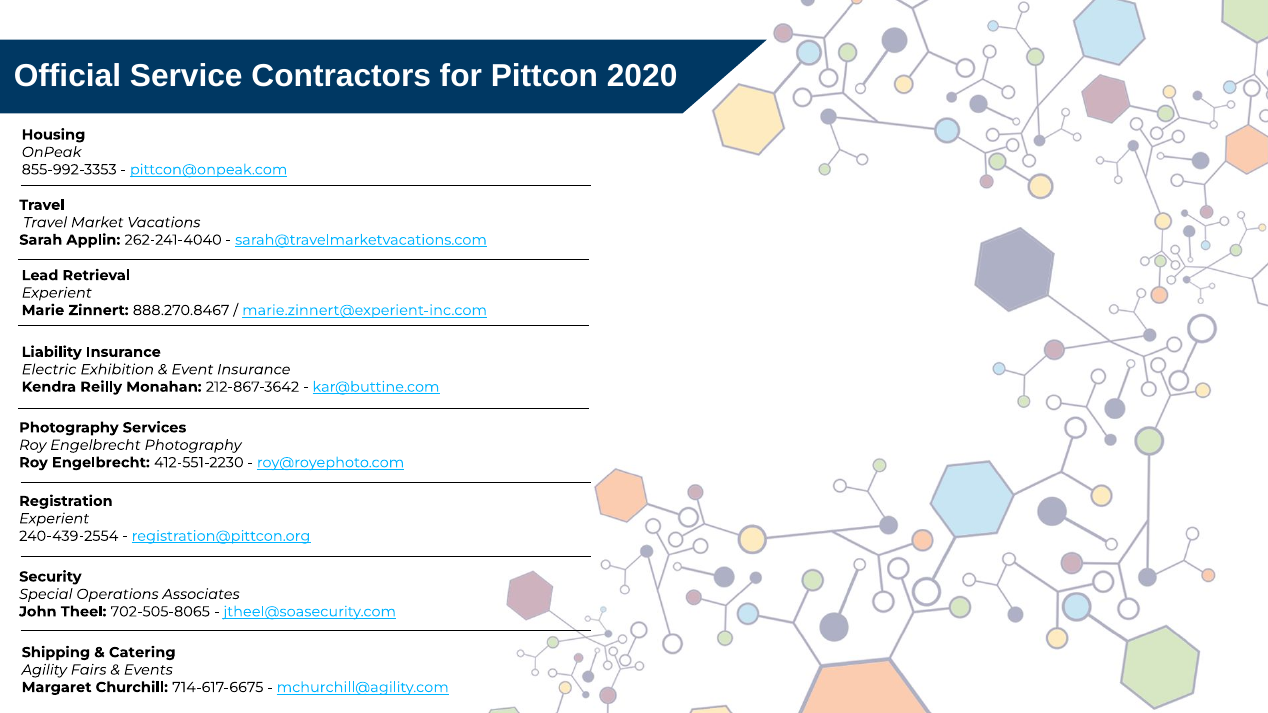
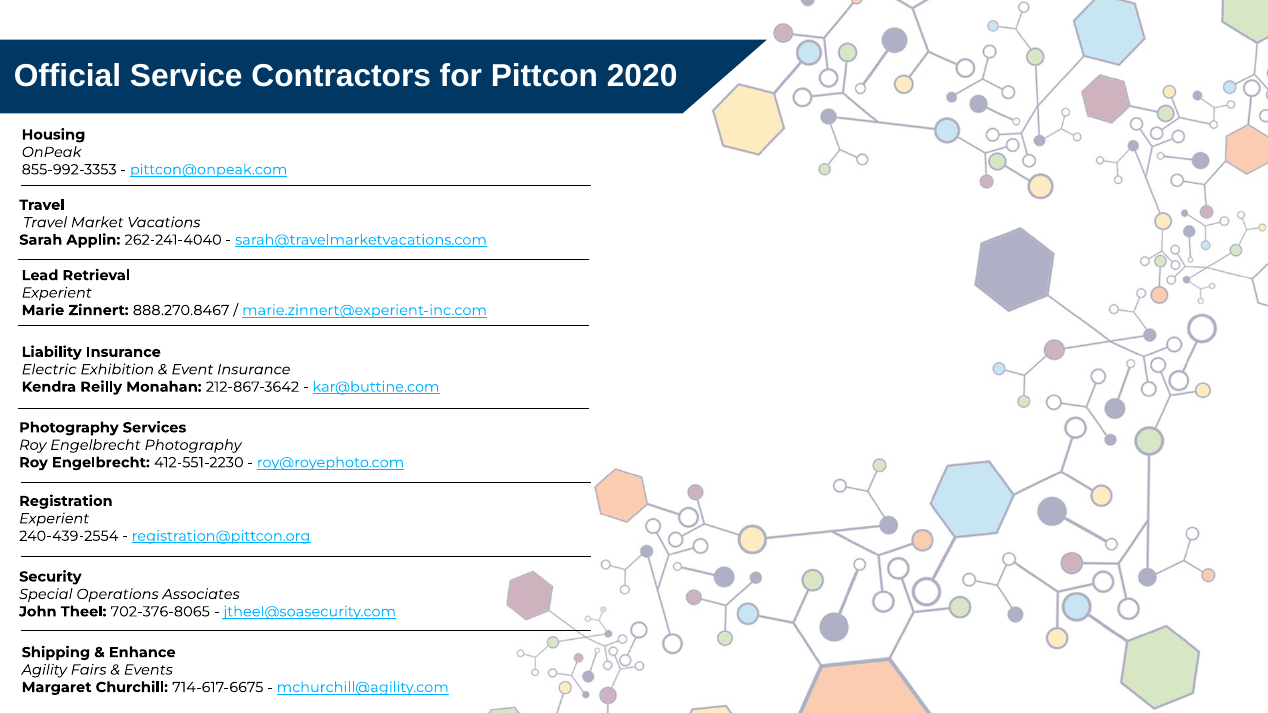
702-505-8065: 702-505-8065 -> 702-376-8065 (160, 612)
Catering: Catering -> Enhance (142, 653)
